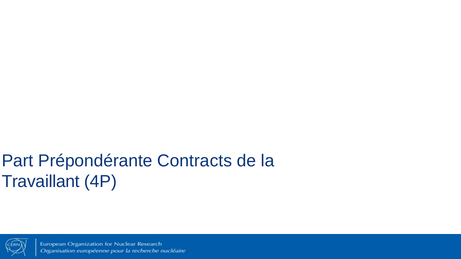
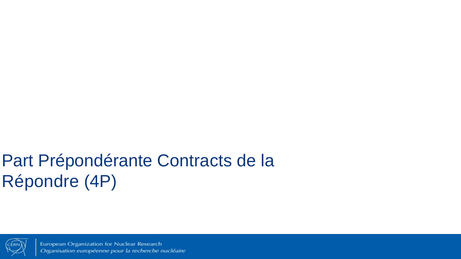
Travaillant: Travaillant -> Répondre (41, 182)
